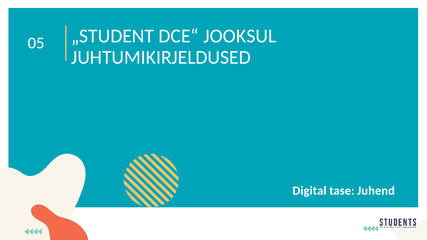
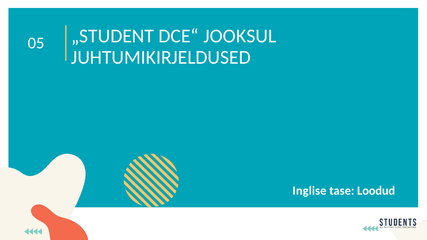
Digital: Digital -> Inglise (309, 191)
Juhend: Juhend -> Loodud (376, 191)
